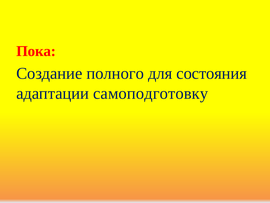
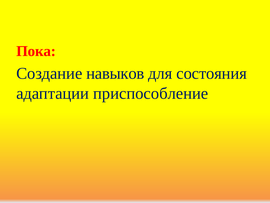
полного: полного -> навыков (115, 73)
самоподготовку: самоподготовку -> приспособление (151, 93)
